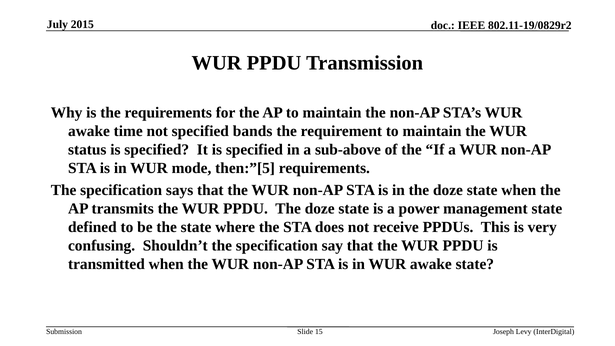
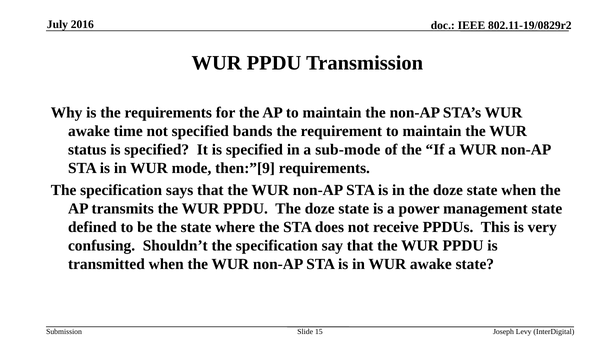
2015: 2015 -> 2016 (82, 24)
sub-above: sub-above -> sub-mode (348, 149)
then:”[5: then:”[5 -> then:”[9 (245, 168)
